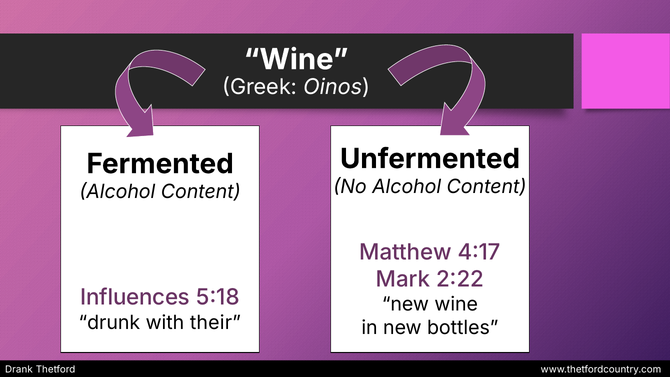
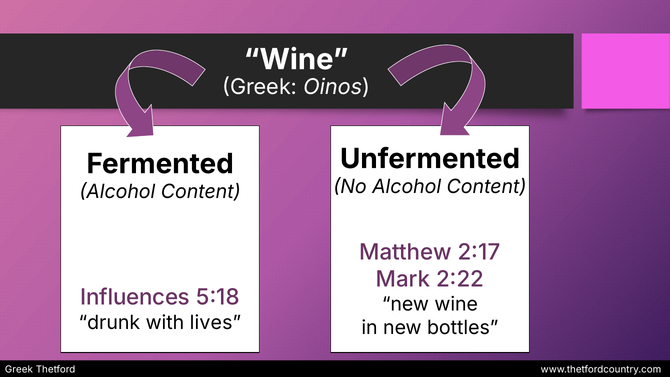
4:17: 4:17 -> 2:17 (479, 252)
their: their -> lives (215, 322)
Drank: Drank -> Greek (19, 369)
